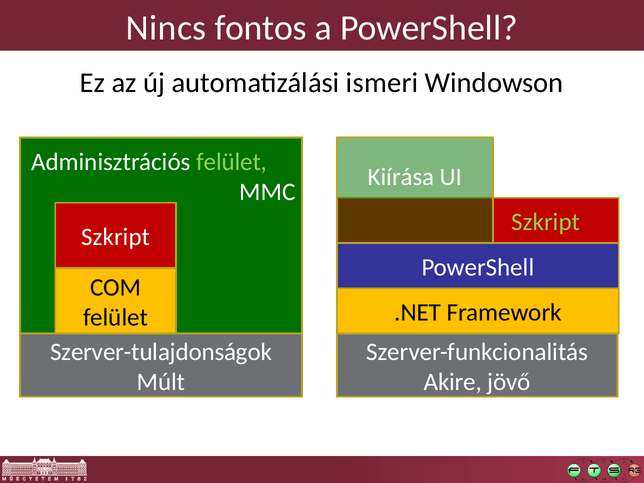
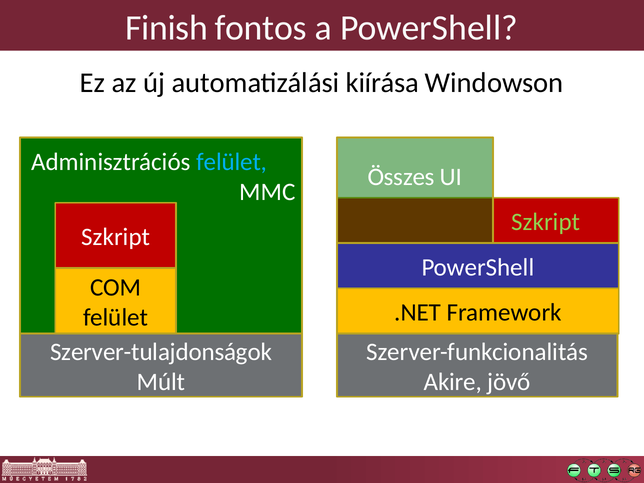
Nincs: Nincs -> Finish (167, 28)
ismeri: ismeri -> kiírása (382, 83)
felület colour: light green -> light blue (232, 162)
Kiírása: Kiírása -> Összes (401, 177)
